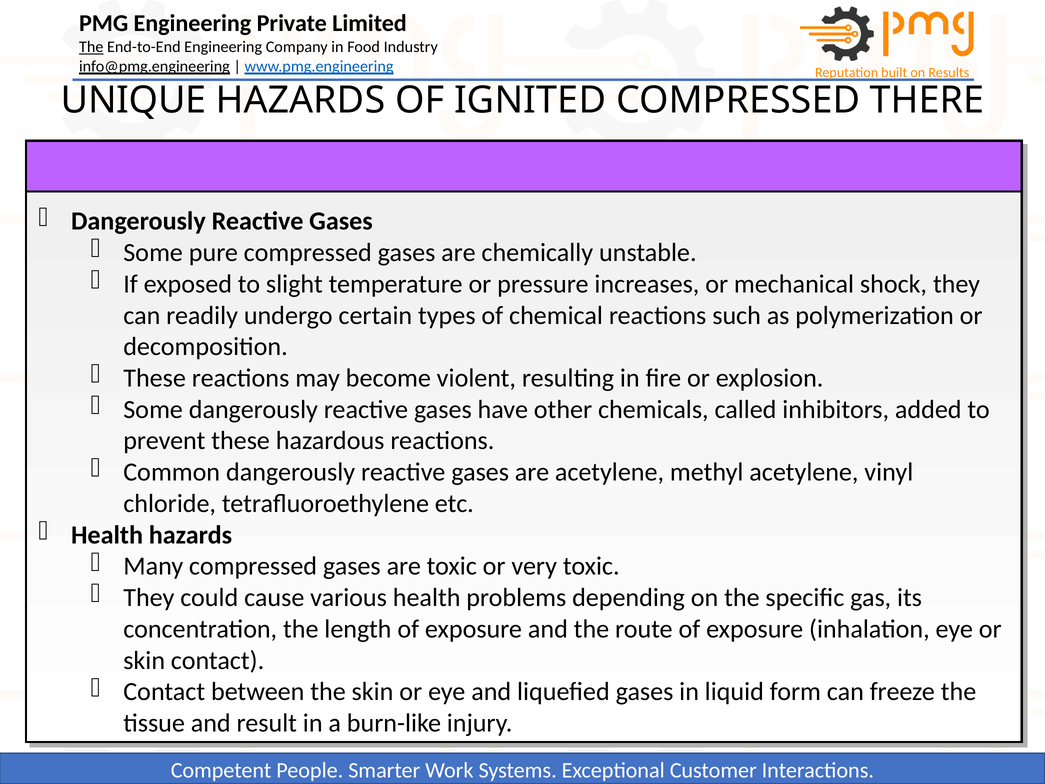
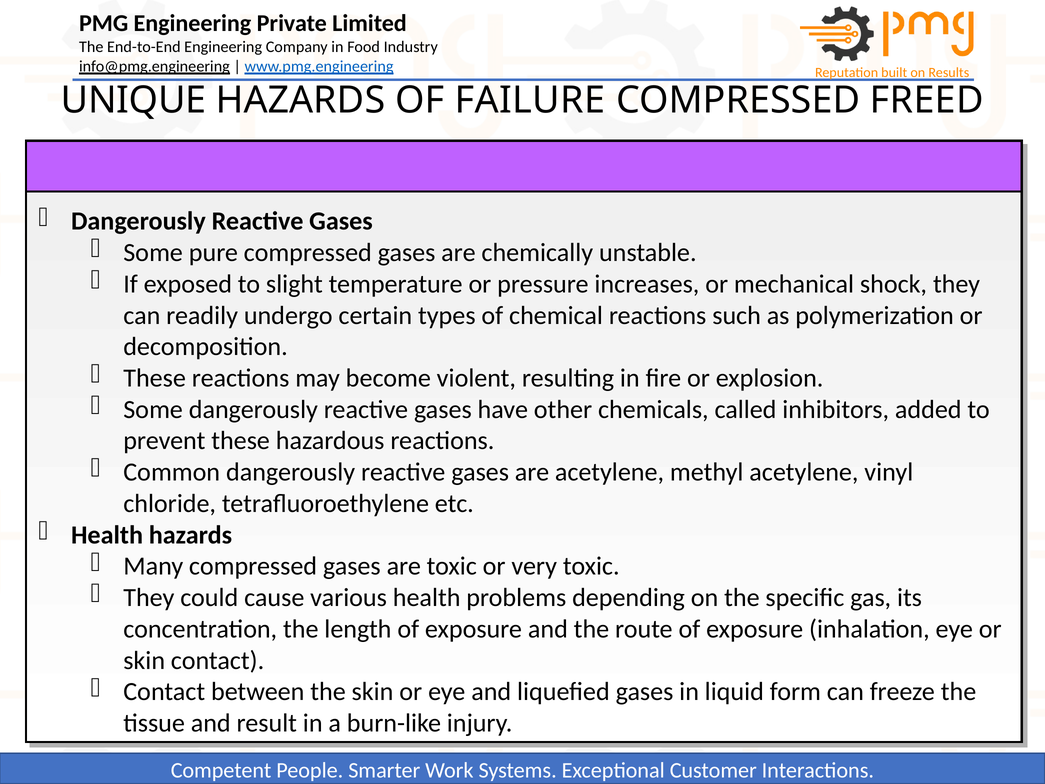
The underline: present -> none (91, 47)
IGNITED: IGNITED -> FAILURE (530, 100)
THERE: THERE -> FREED (927, 100)
